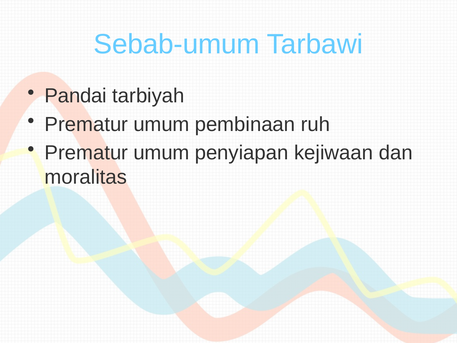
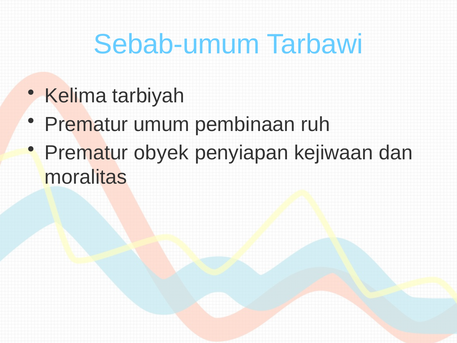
Pandai: Pandai -> Kelima (76, 96)
umum: umum -> obyek (161, 153)
